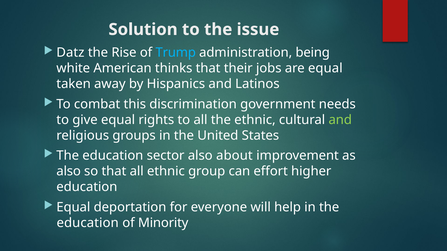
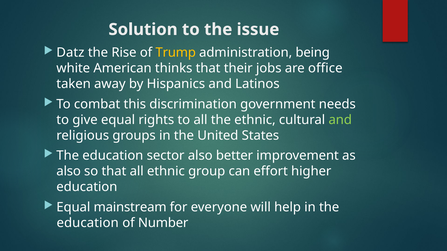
Trump colour: light blue -> yellow (176, 53)
are equal: equal -> office (325, 68)
about: about -> better (235, 156)
deportation: deportation -> mainstream (130, 208)
Minority: Minority -> Number (163, 223)
